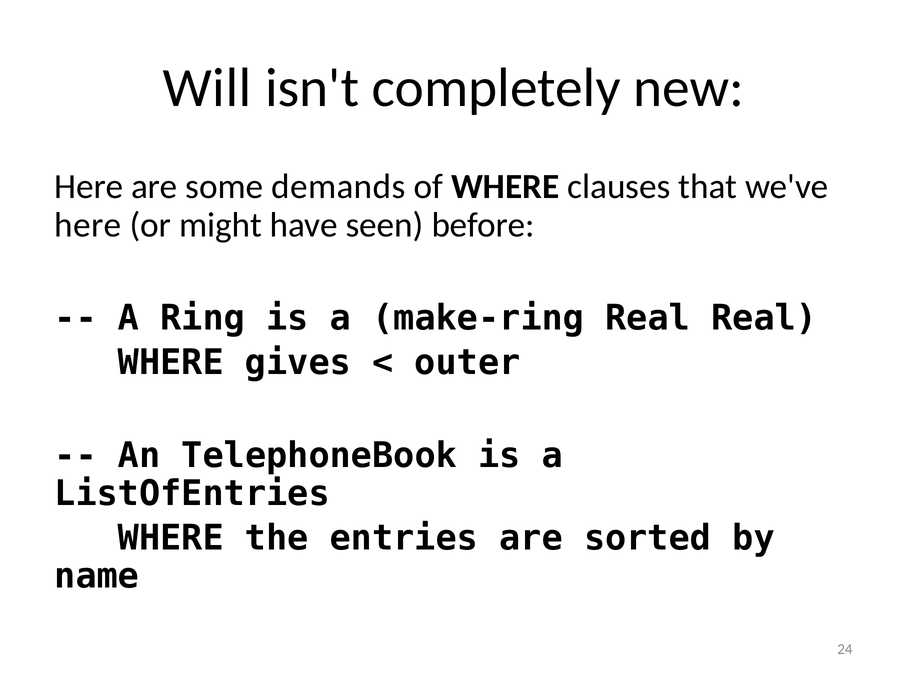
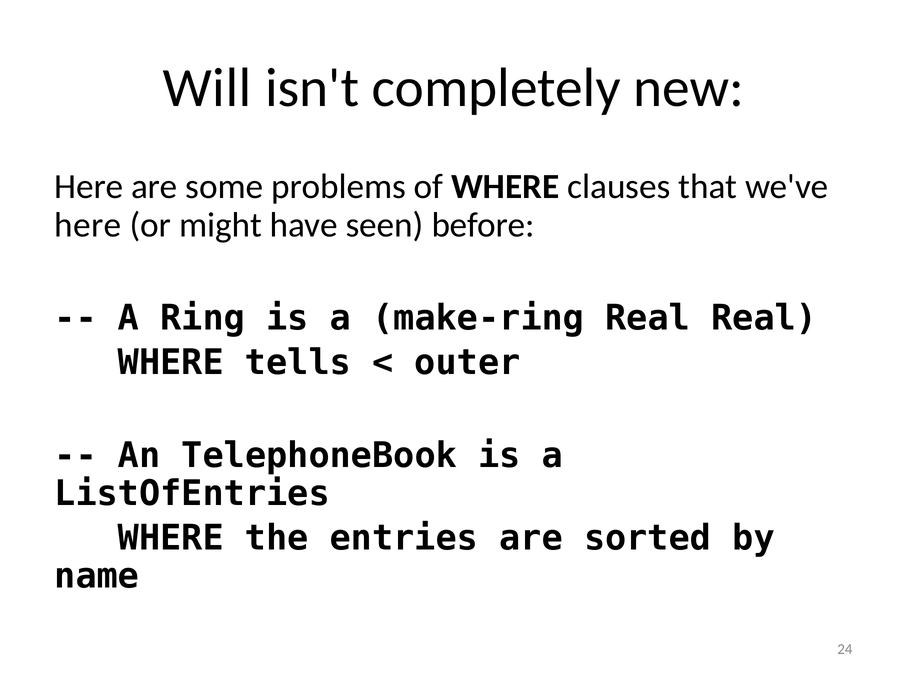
demands: demands -> problems (339, 187)
gives: gives -> tells (298, 363)
